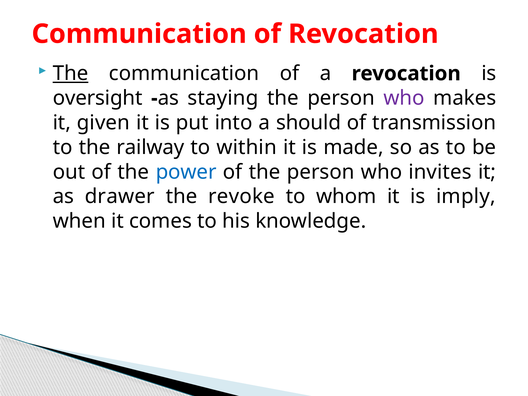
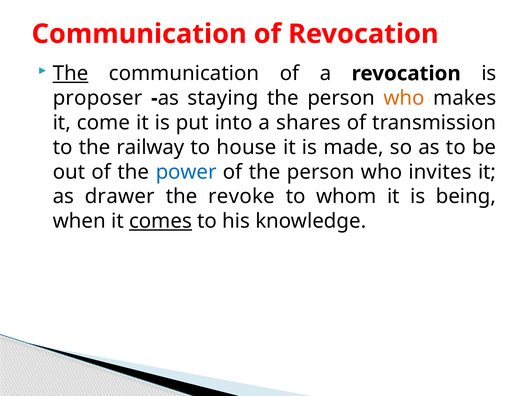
oversight: oversight -> proposer (98, 98)
who colour: purple -> orange (404, 98)
given: given -> come (103, 123)
should: should -> shares (308, 123)
within: within -> house (247, 147)
imply: imply -> being (466, 196)
comes underline: none -> present (160, 221)
